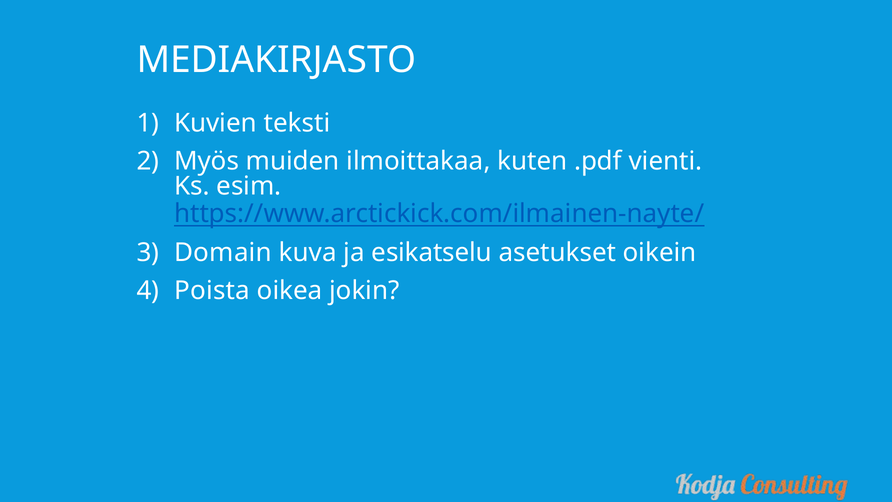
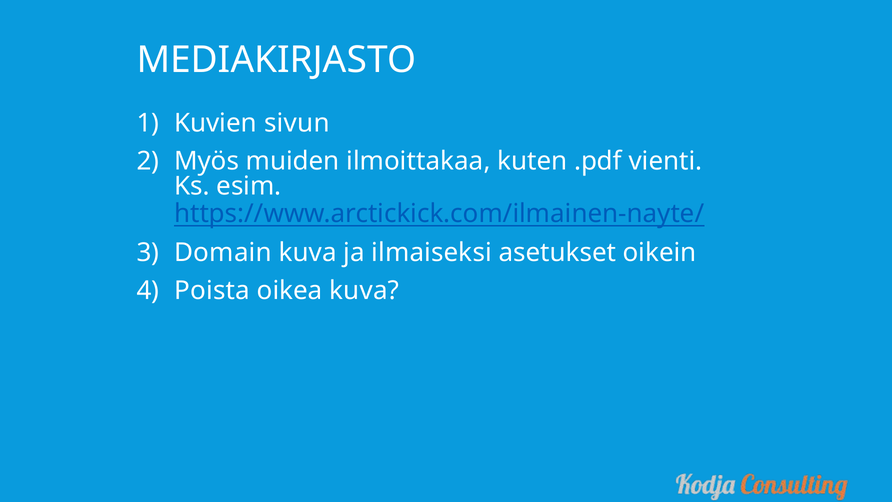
teksti: teksti -> sivun (297, 123)
esikatselu: esikatselu -> ilmaiseksi (432, 252)
oikea jokin: jokin -> kuva (364, 290)
